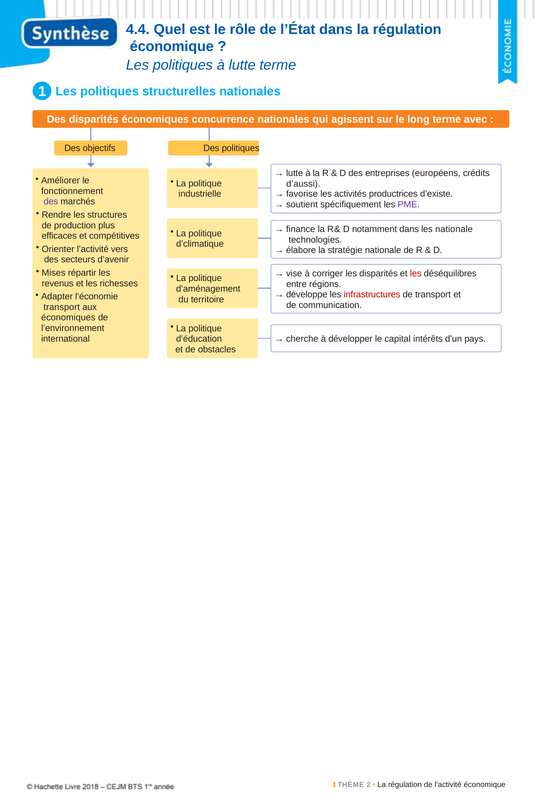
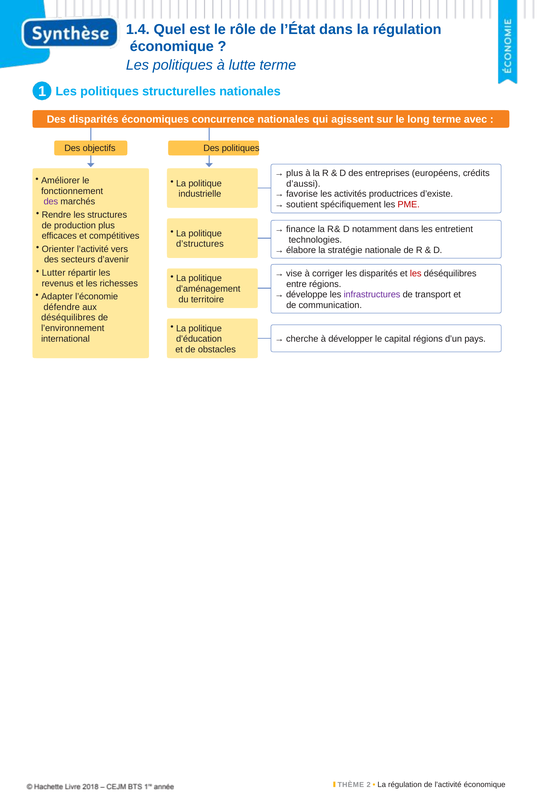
4.4: 4.4 -> 1.4 (138, 29)
lutte: lutte -> plus (295, 173)
PME colour: purple -> red (409, 204)
les nationale: nationale -> entretient (454, 229)
d’climatique: d’climatique -> d’structures (200, 244)
Mises: Mises -> Lutter (54, 272)
infrastructures colour: red -> purple (372, 294)
transport: transport -> défendre (62, 307)
économiques: économiques -> déséquilibres (68, 317)
capital intérêts: intérêts -> régions (428, 338)
